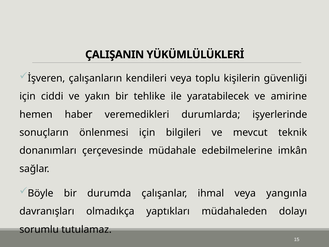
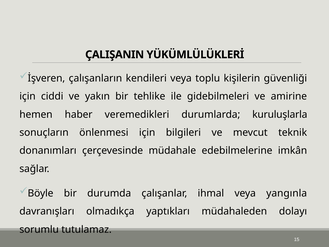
yaratabilecek: yaratabilecek -> gidebilmeleri (218, 96)
işyerlerinde: işyerlerinde -> kuruluşlarla (280, 114)
